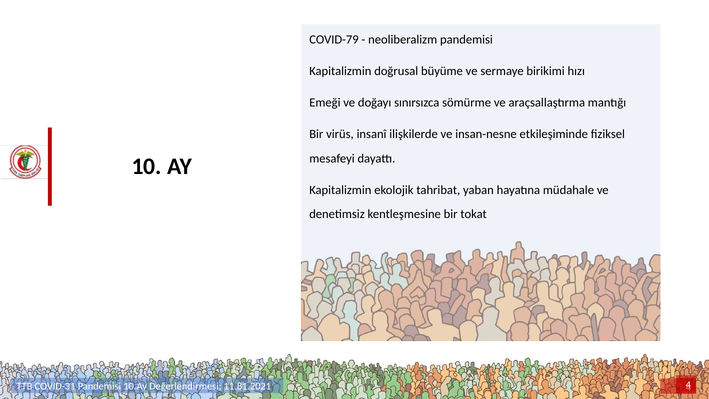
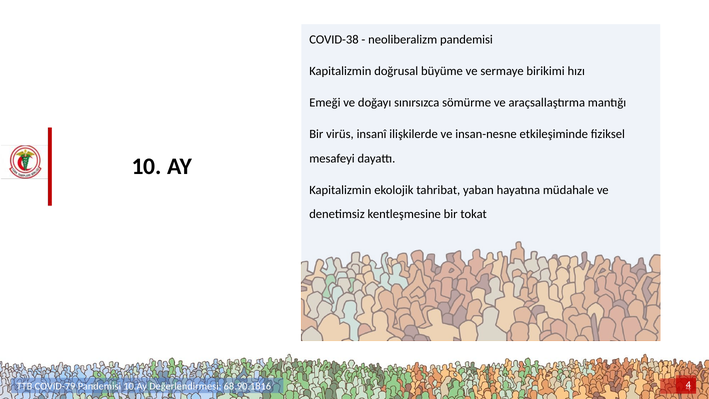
COVID-79: COVID-79 -> COVID-38 (334, 40)
COVID-31: COVID-31 -> COVID-79 (55, 386)
11.81.2021: 11.81.2021 -> 68.90.1816 (247, 386)
